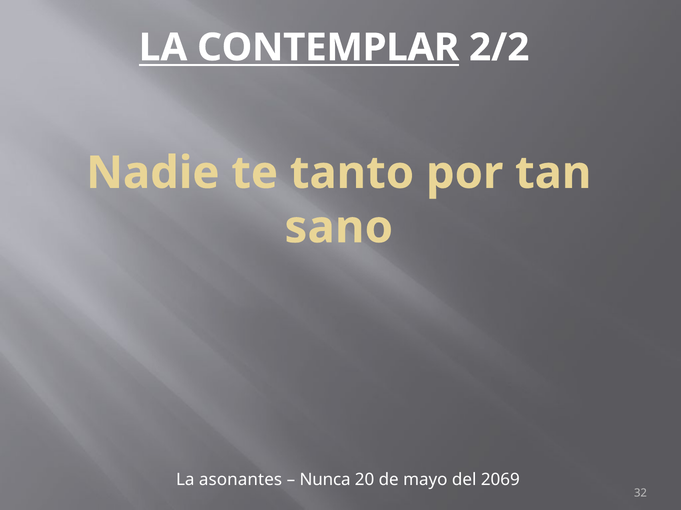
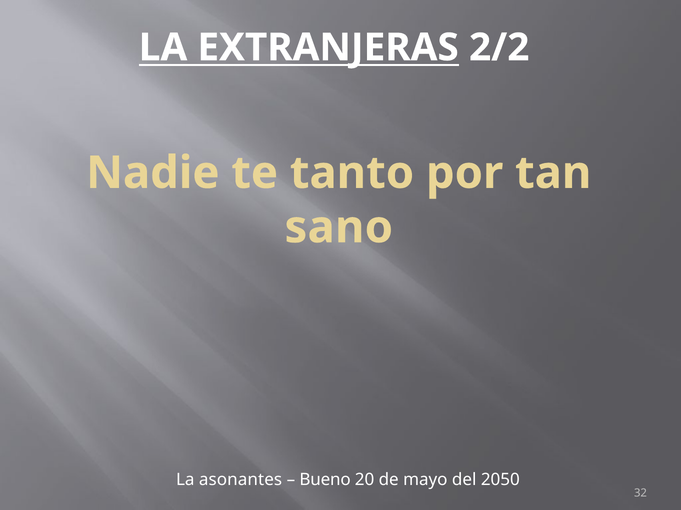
CONTEMPLAR: CONTEMPLAR -> EXTRANJERAS (328, 48)
Nunca: Nunca -> Bueno (325, 480)
2069: 2069 -> 2050 (500, 480)
